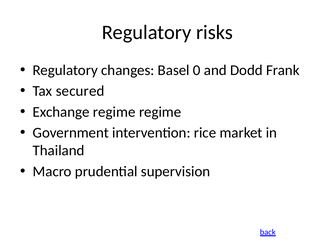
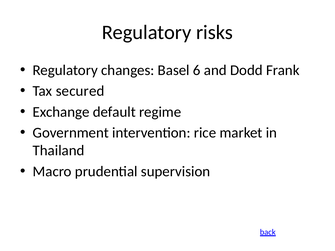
0: 0 -> 6 (197, 70)
Exchange regime: regime -> default (114, 112)
